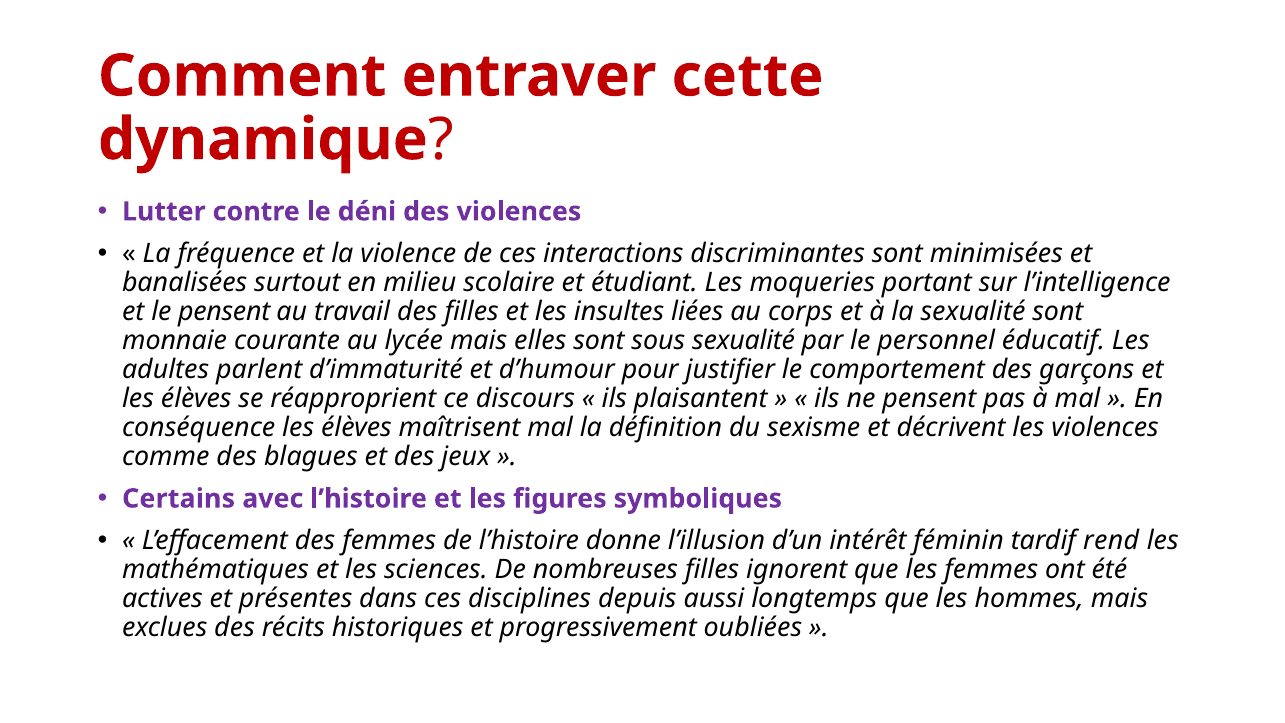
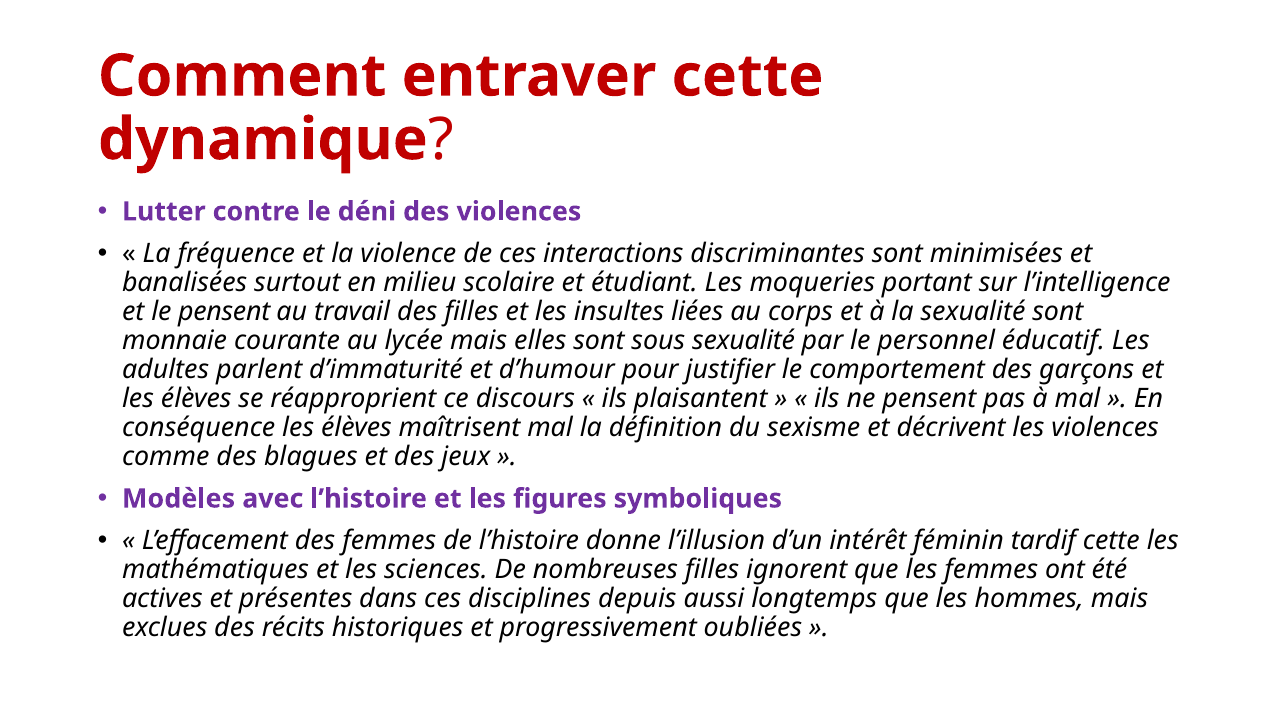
Certains: Certains -> Modèles (179, 499)
tardif rend: rend -> cette (1111, 541)
